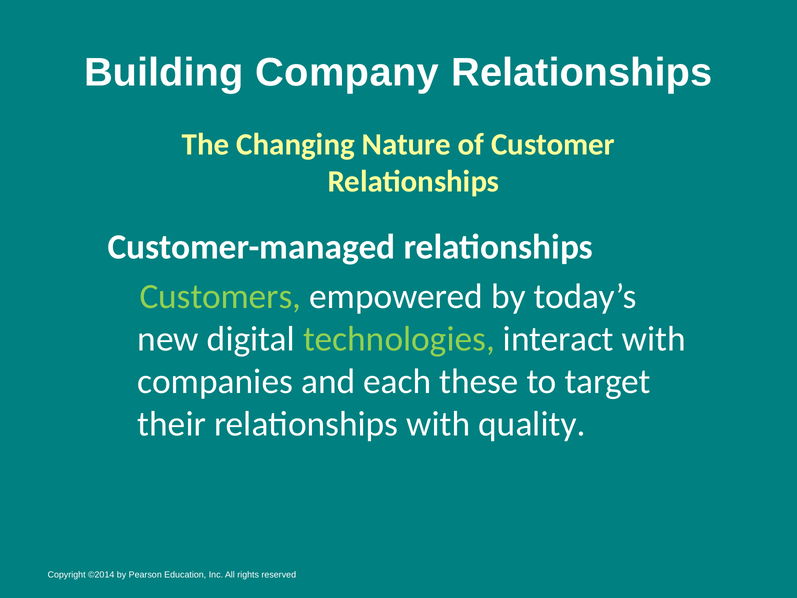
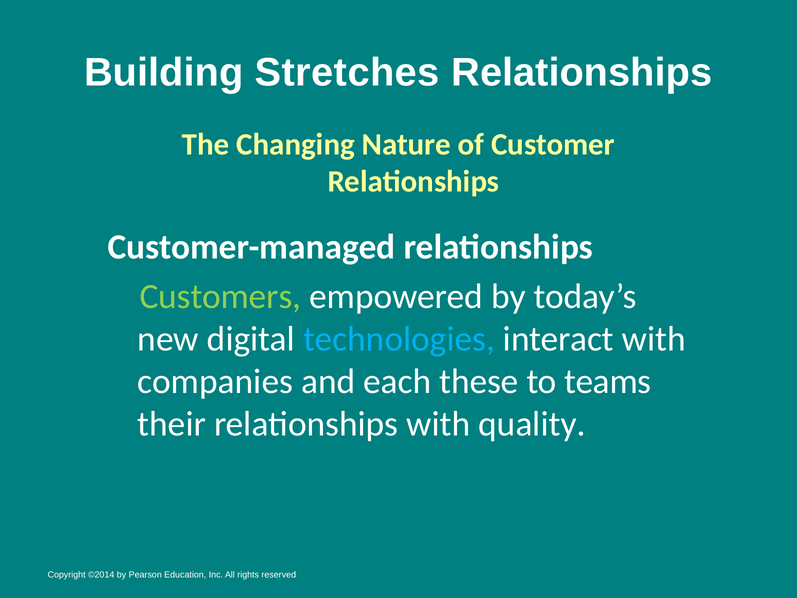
Company: Company -> Stretches (347, 73)
technologies colour: light green -> light blue (399, 339)
target: target -> teams (608, 382)
